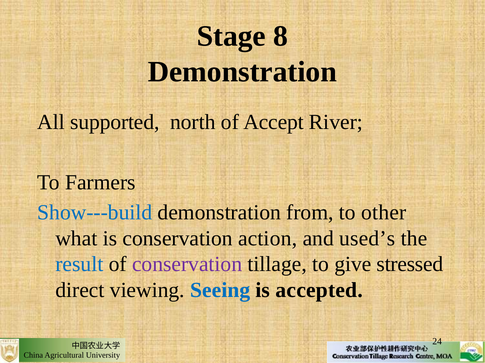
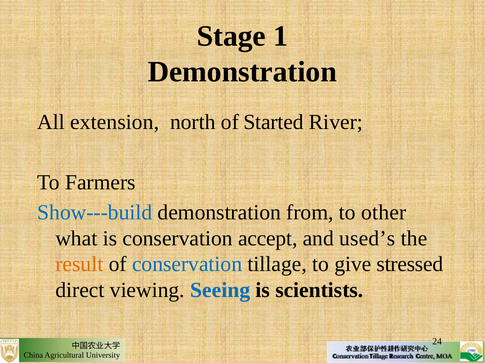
8: 8 -> 1 (281, 36)
supported: supported -> extension (115, 122)
Accept: Accept -> Started (274, 122)
action: action -> accept (268, 239)
result colour: blue -> orange (79, 265)
conservation colour: purple -> blue (187, 265)
accepted: accepted -> scientists (319, 291)
